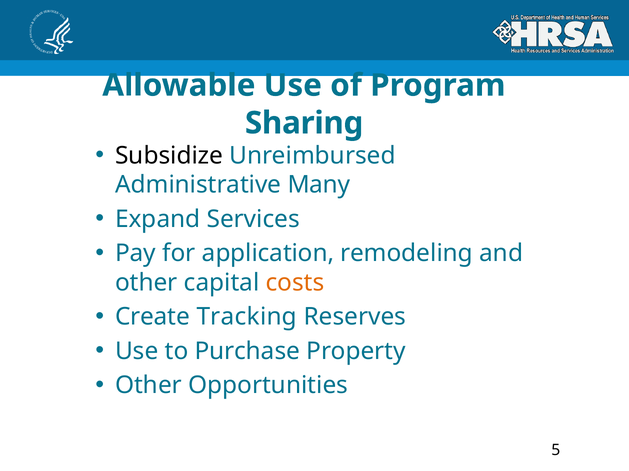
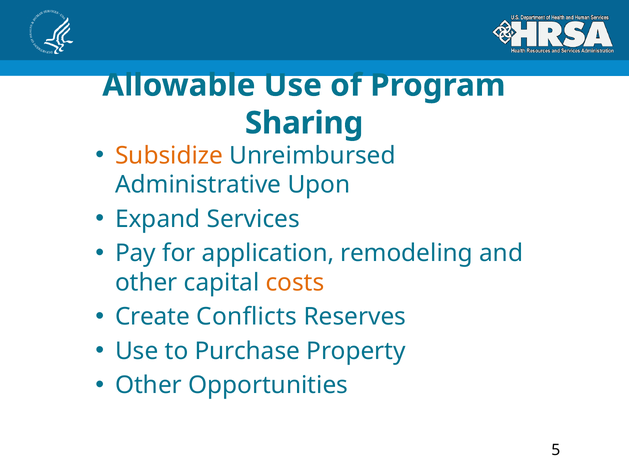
Subsidize colour: black -> orange (169, 156)
Many: Many -> Upon (319, 185)
Tracking: Tracking -> Conflicts (247, 317)
